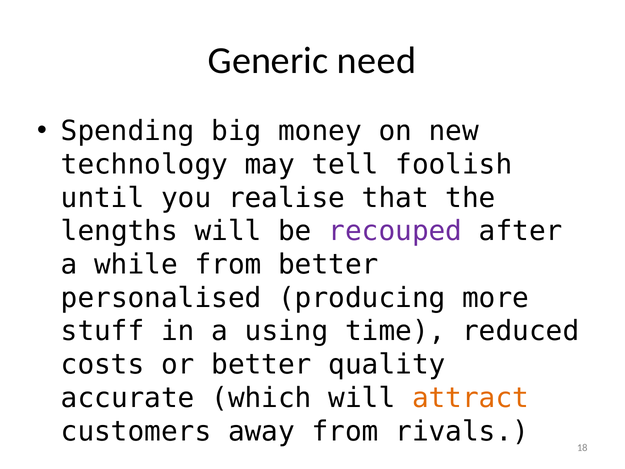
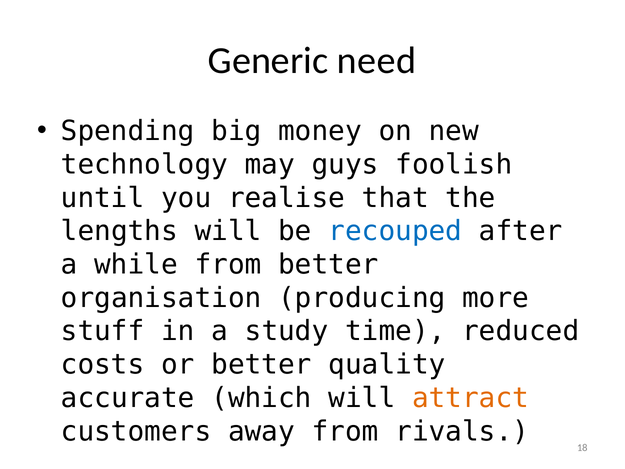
tell: tell -> guys (345, 164)
recouped colour: purple -> blue (395, 231)
personalised: personalised -> organisation (161, 298)
using: using -> study (287, 331)
